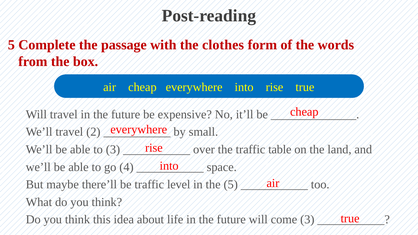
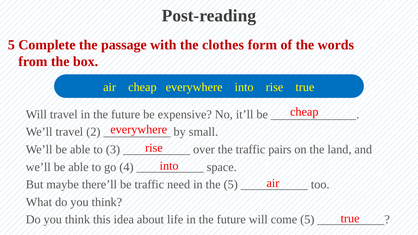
table: table -> pairs (280, 150)
level: level -> need (179, 185)
come 3: 3 -> 5 (307, 220)
